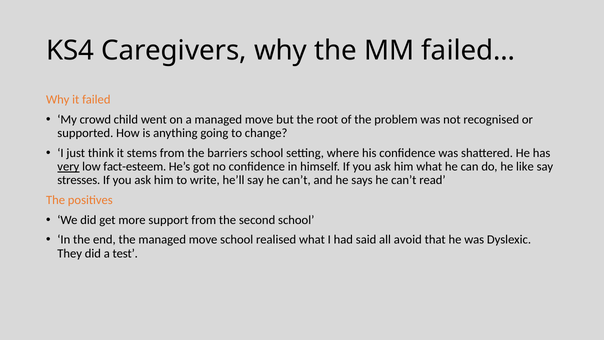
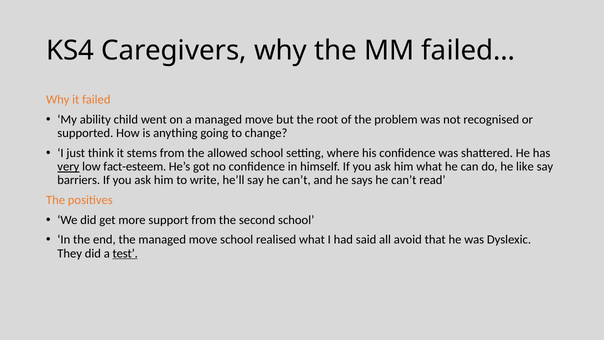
crowd: crowd -> ability (95, 119)
barriers: barriers -> allowed (227, 153)
stresses: stresses -> barriers (79, 180)
test underline: none -> present (125, 253)
